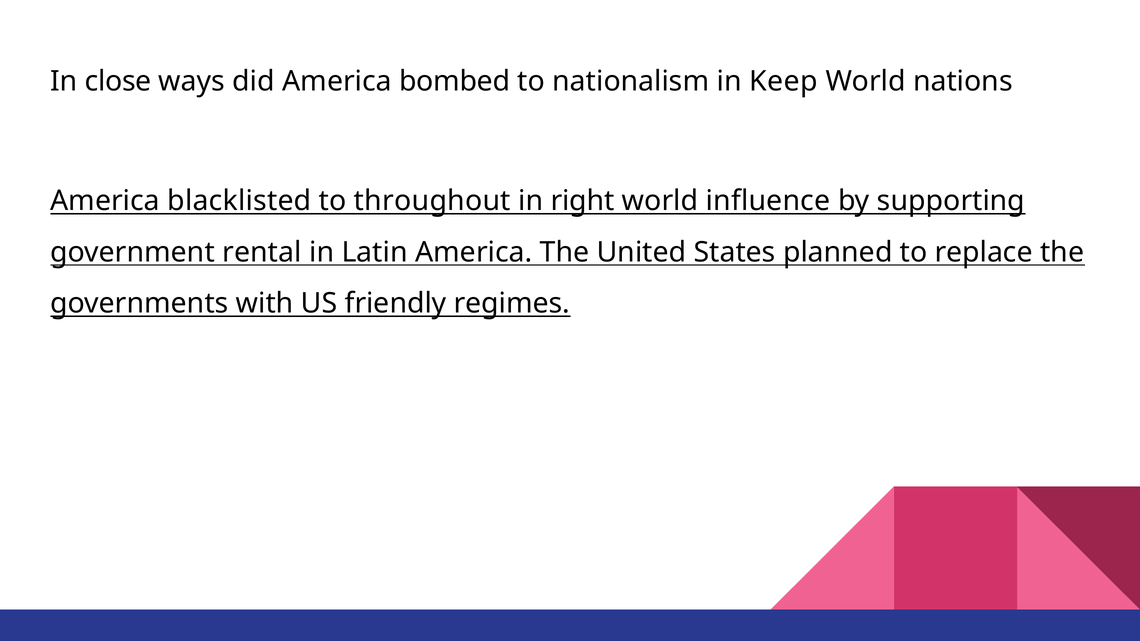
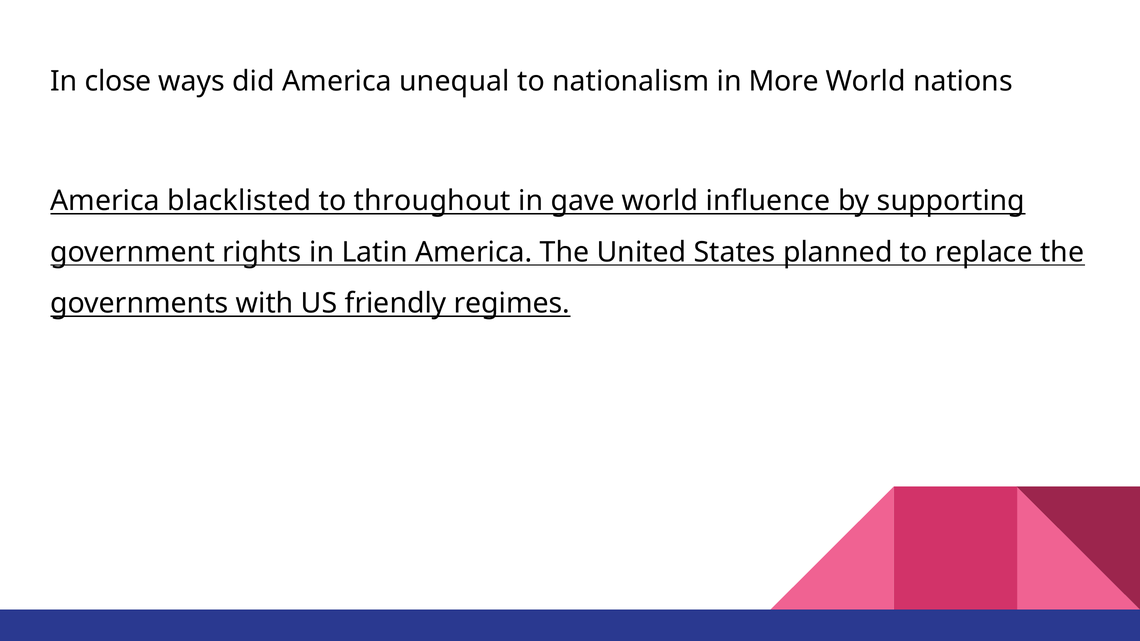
bombed: bombed -> unequal (455, 82)
Keep: Keep -> More (784, 82)
right: right -> gave (583, 201)
rental: rental -> rights (262, 252)
